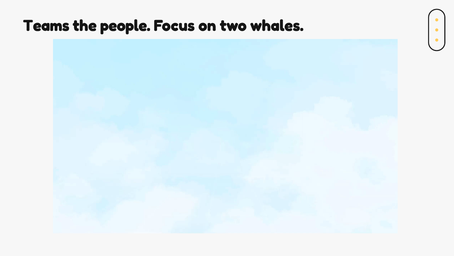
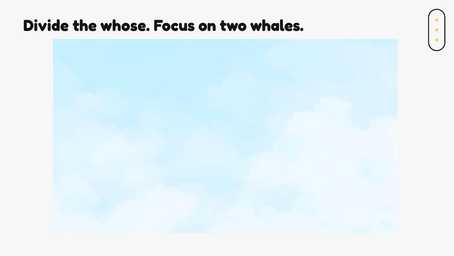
Teams: Teams -> Divide (46, 26)
people: people -> whose (125, 26)
